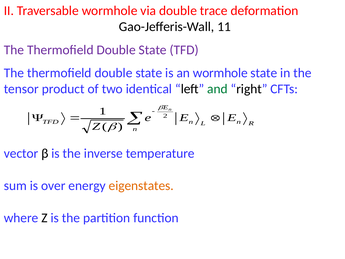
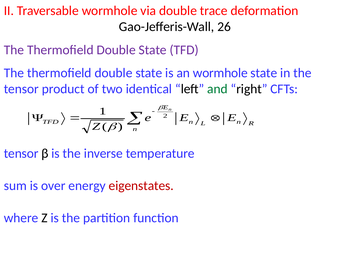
11: 11 -> 26 (224, 27)
vector: vector -> tensor (21, 153)
eigenstates colour: orange -> red (141, 186)
